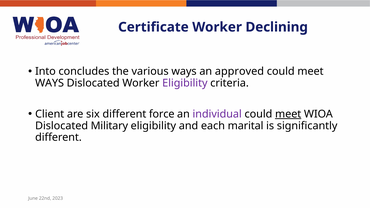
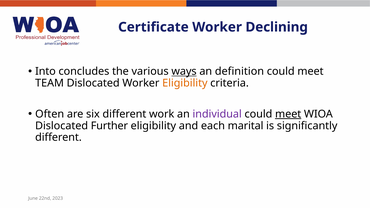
ways underline: none -> present (184, 71)
approved: approved -> definition (239, 71)
WAYS: WAYS -> TEAM (50, 83)
Eligibility colour: purple -> orange (185, 83)
Client: Client -> Often (50, 114)
force: force -> work (162, 114)
Military: Military -> Further (109, 126)
